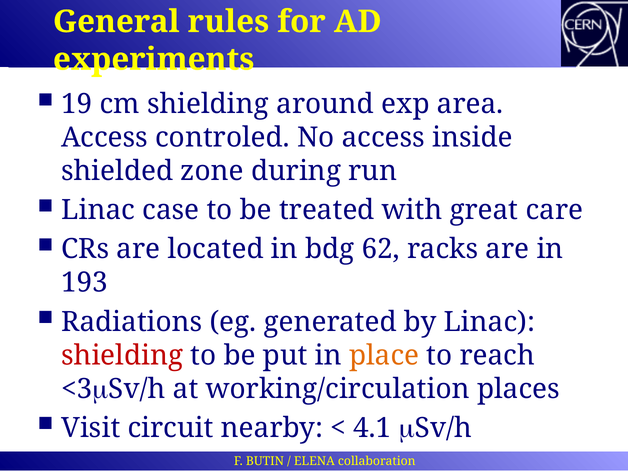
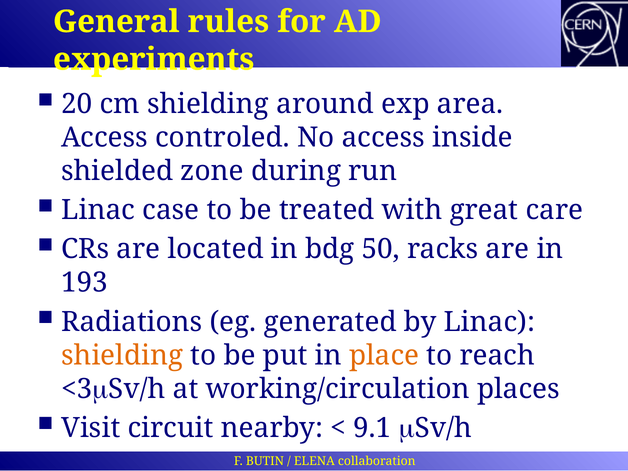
19: 19 -> 20 (77, 104)
62: 62 -> 50 (381, 249)
shielding colour: red -> orange (122, 355)
4.1: 4.1 -> 9.1 (372, 428)
